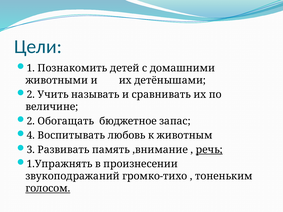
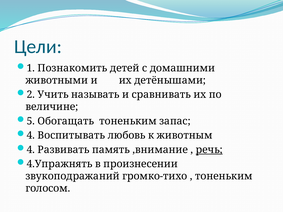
2: 2 -> 5 (31, 121)
Обогащать бюджетное: бюджетное -> тоненьким (128, 121)
3: 3 -> 4 (31, 150)
1.Упражнять: 1.Упражнять -> 4.Упражнять (60, 164)
голосом underline: present -> none (48, 189)
